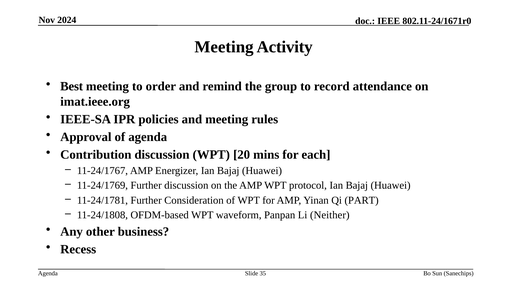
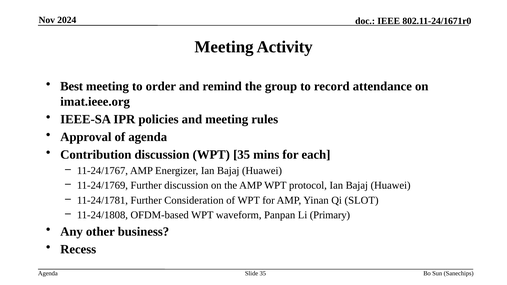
WPT 20: 20 -> 35 (242, 155)
PART: PART -> SLOT (362, 200)
Neither: Neither -> Primary (330, 215)
